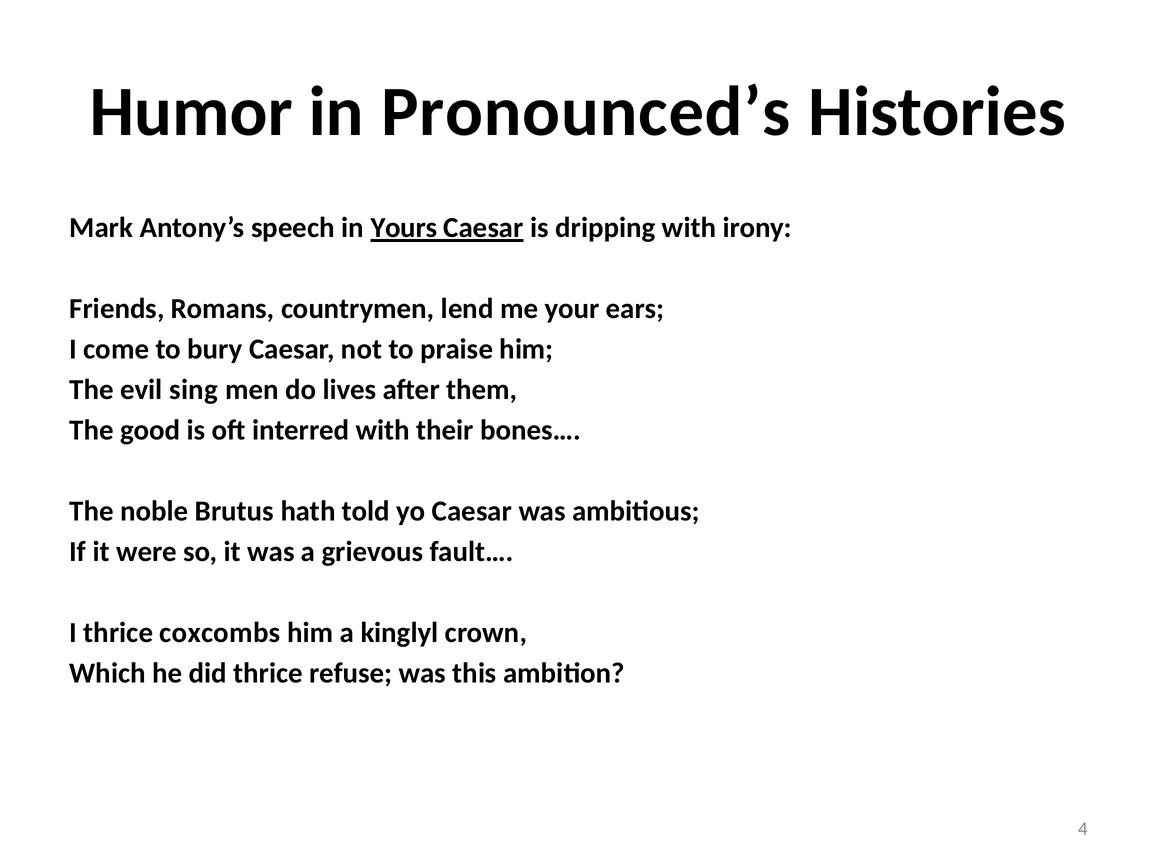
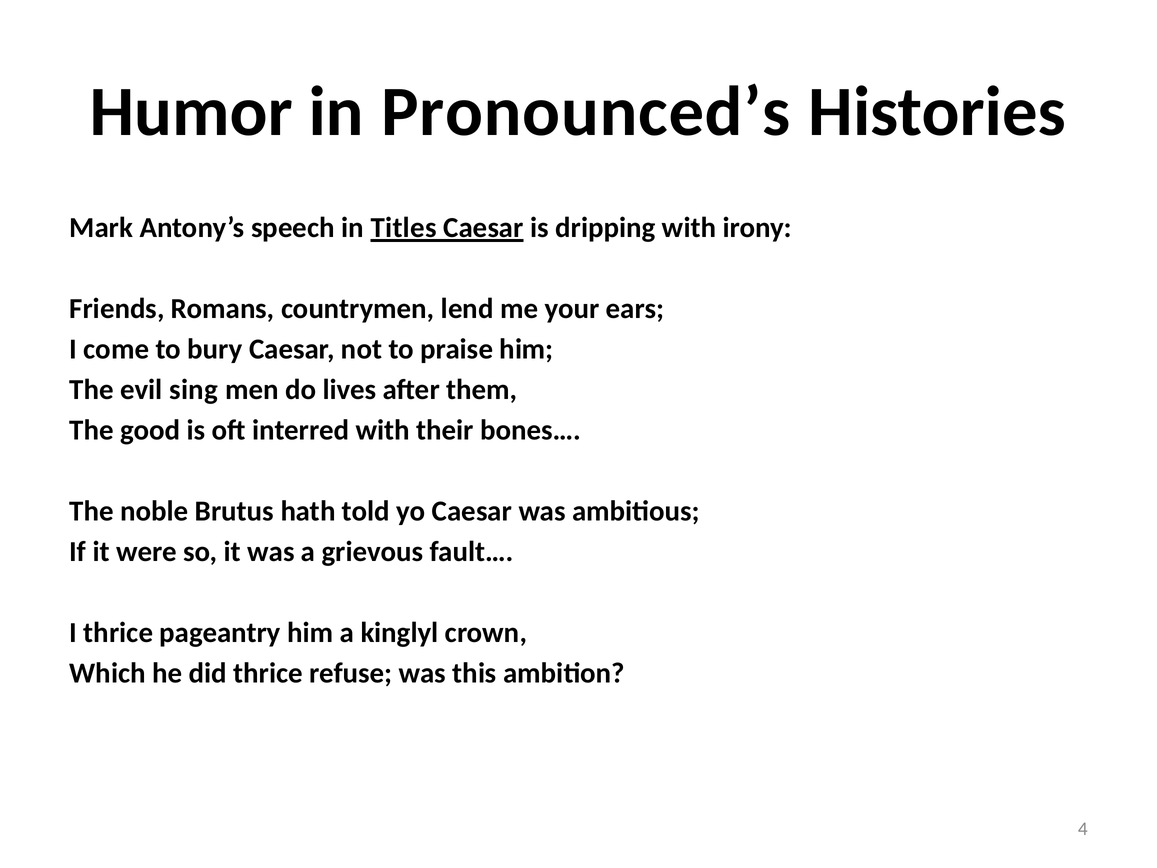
Yours: Yours -> Titles (404, 228)
coxcombs: coxcombs -> pageantry (220, 633)
